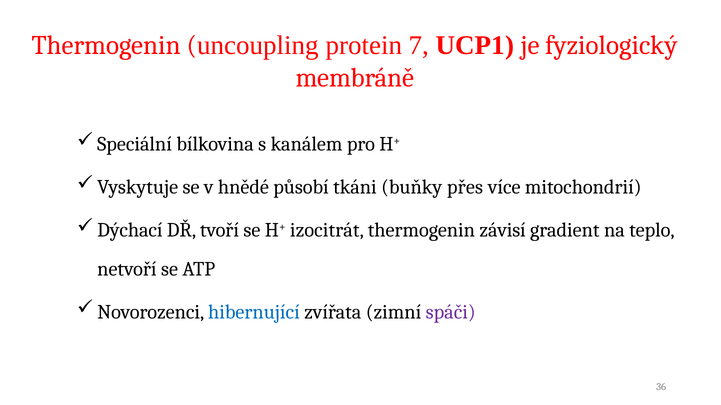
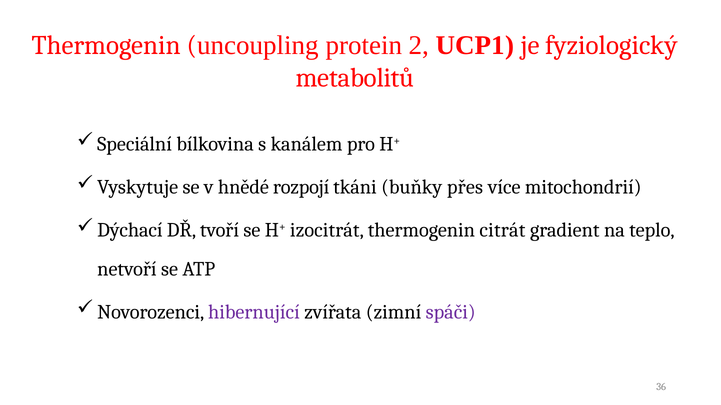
7: 7 -> 2 (419, 45)
membráně: membráně -> metabolitů (355, 78)
působí: působí -> rozpojí (301, 187)
závisí: závisí -> citrát (502, 230)
hibernující colour: blue -> purple (254, 312)
